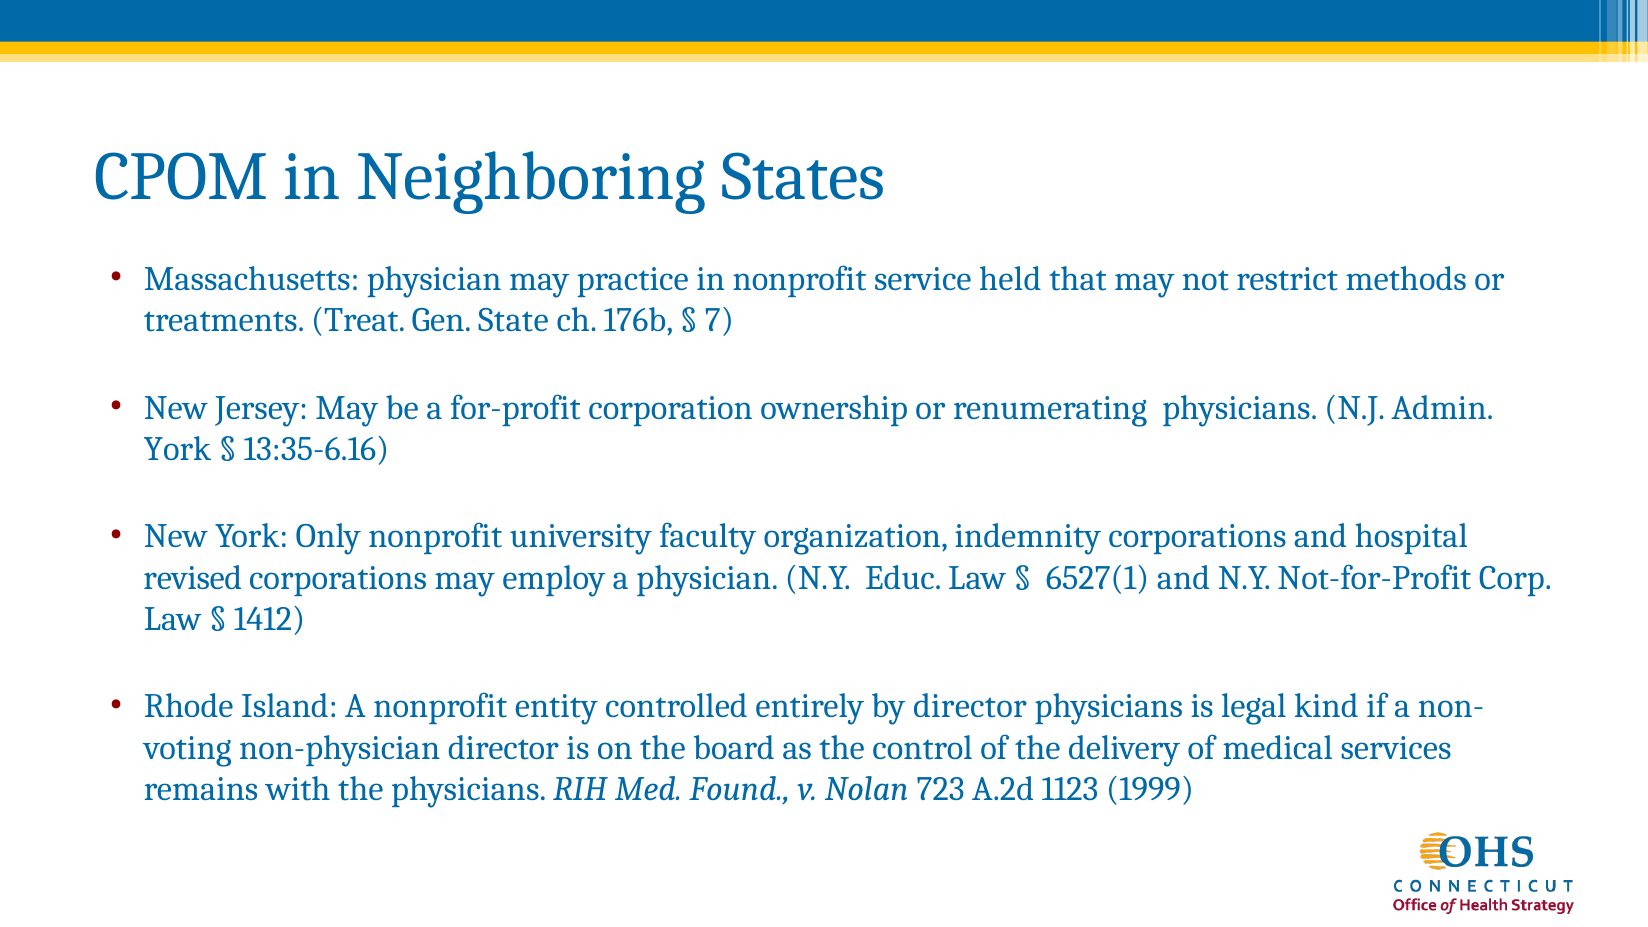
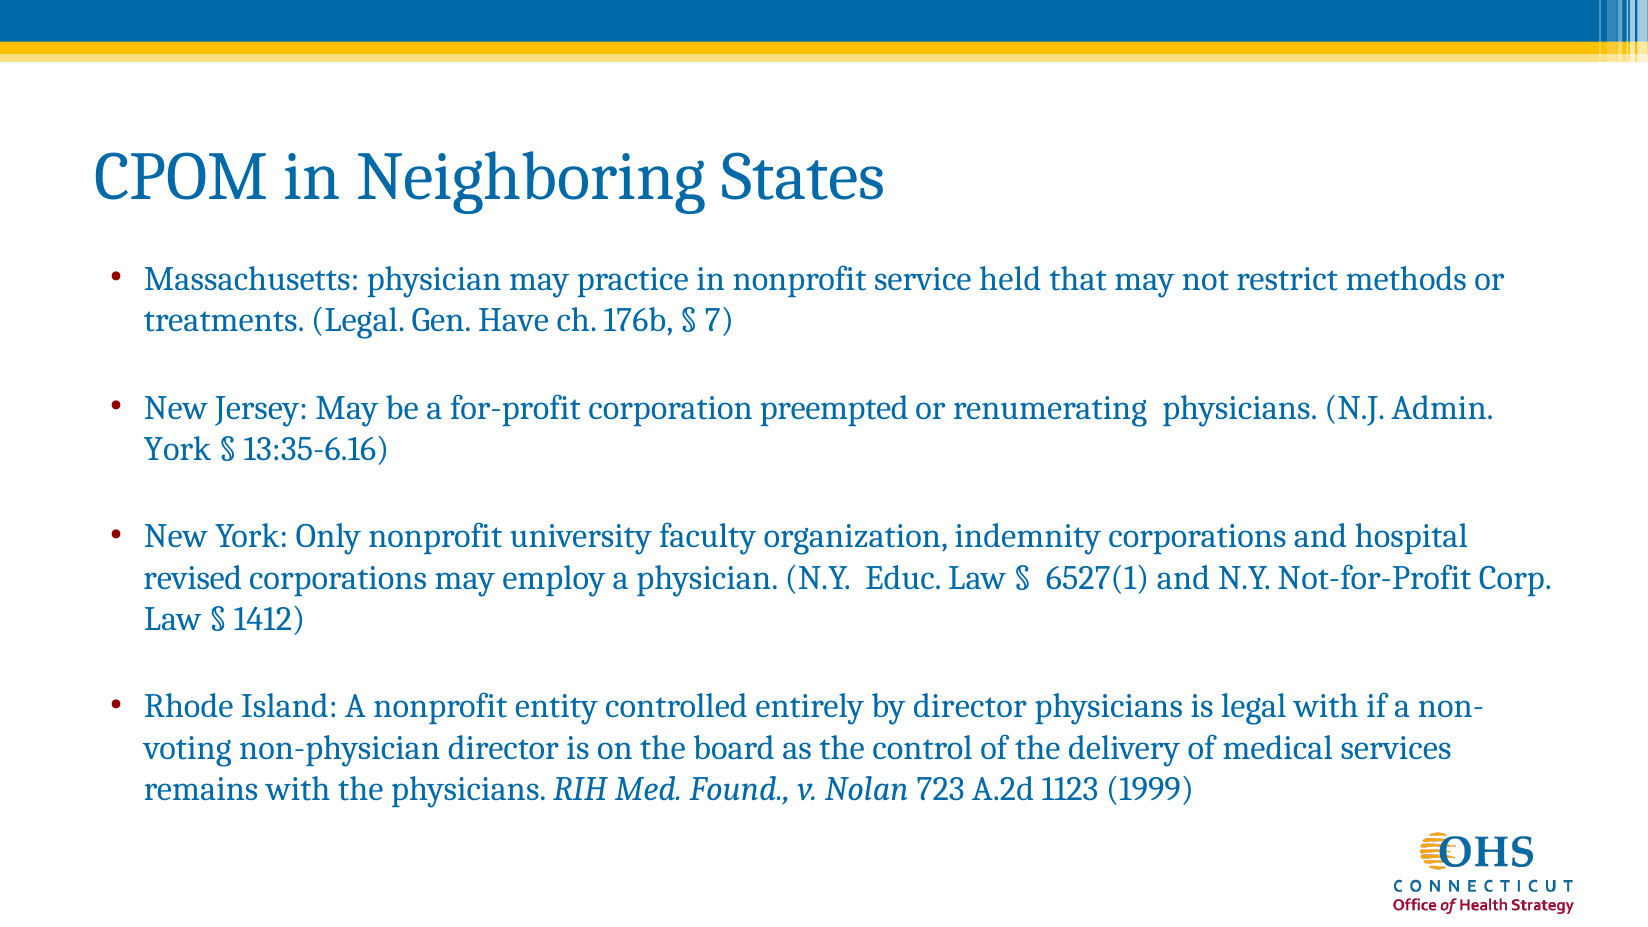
treatments Treat: Treat -> Legal (358, 320)
State: State -> Have (514, 320)
ownership: ownership -> preempted (834, 408)
legal kind: kind -> with (1326, 707)
